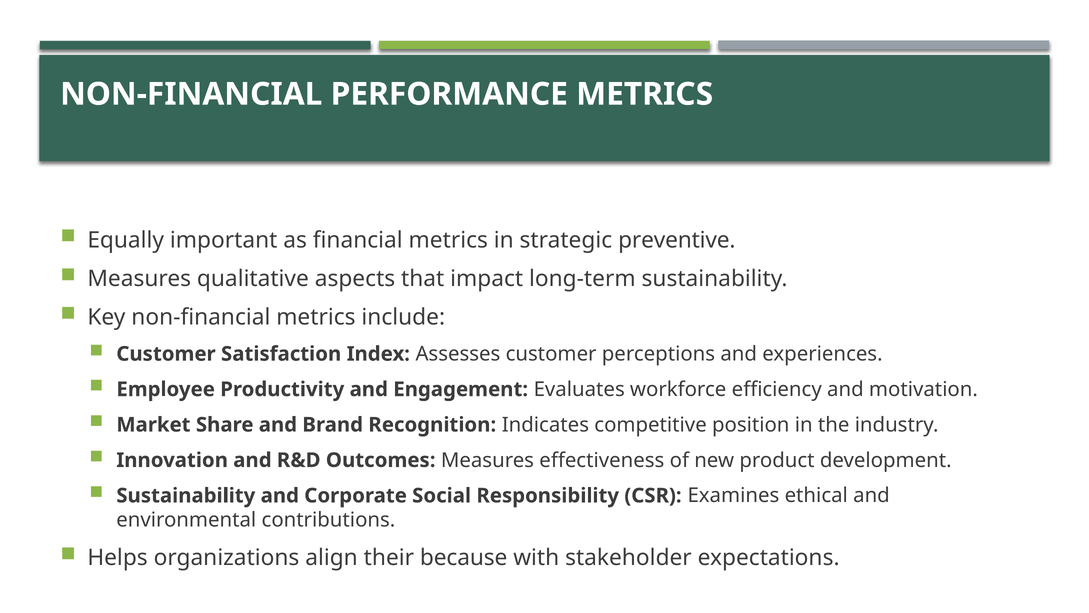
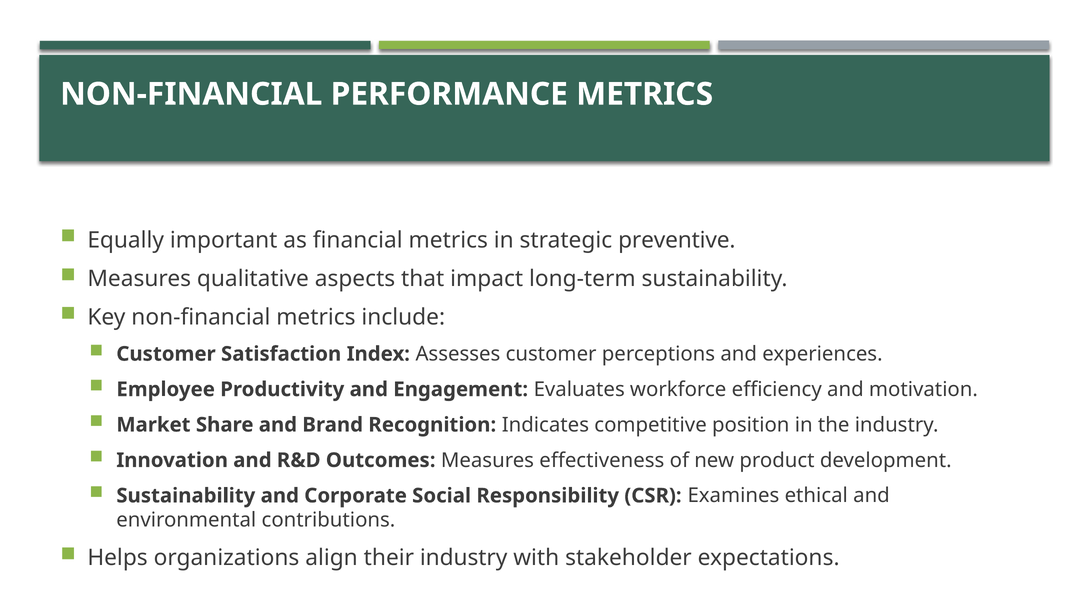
their because: because -> industry (464, 557)
